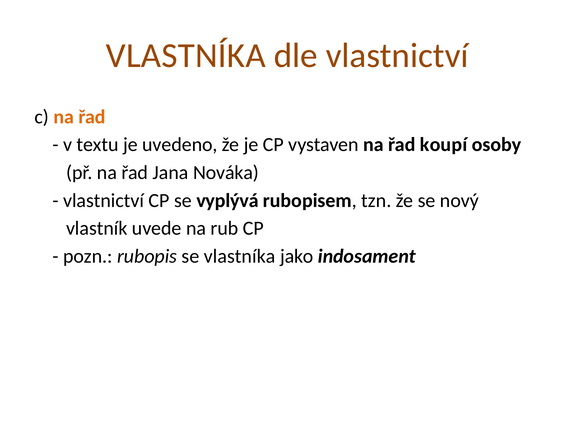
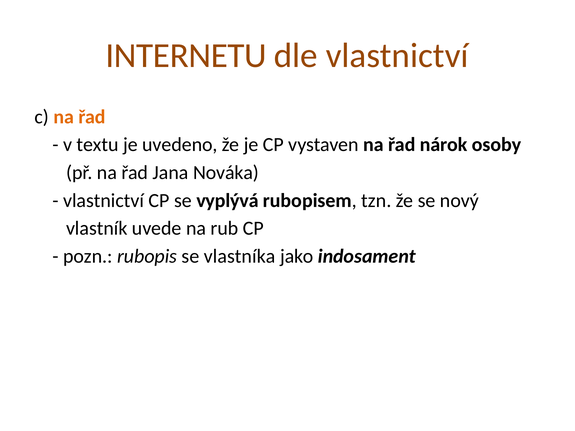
VLASTNÍKA: VLASTNÍKA -> INTERNETU (186, 56)
koupí: koupí -> nárok (444, 145)
